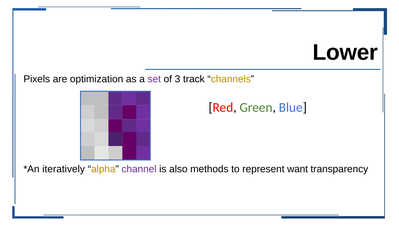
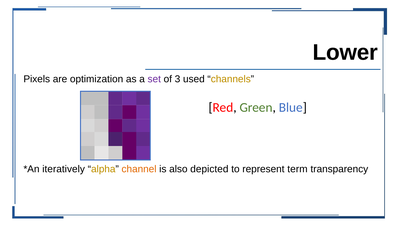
track: track -> used (194, 79)
channel colour: purple -> orange (139, 169)
methods: methods -> depicted (209, 169)
want: want -> term (297, 169)
